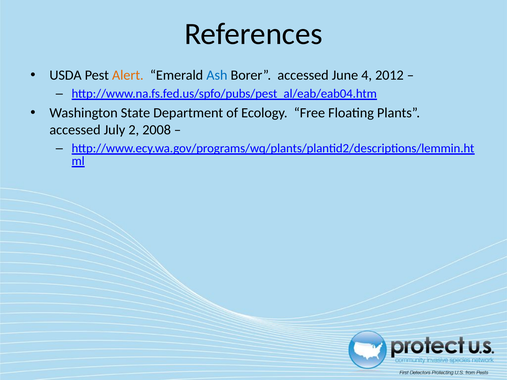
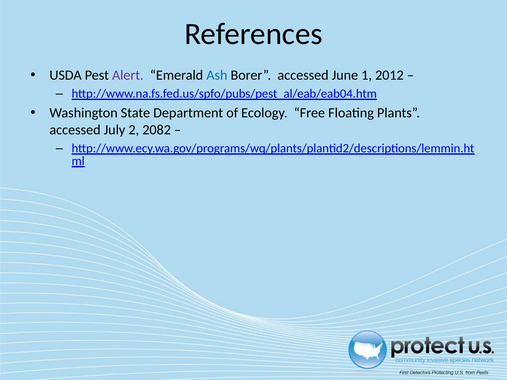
Alert colour: orange -> purple (128, 75)
4: 4 -> 1 (367, 75)
2008: 2008 -> 2082 (157, 130)
